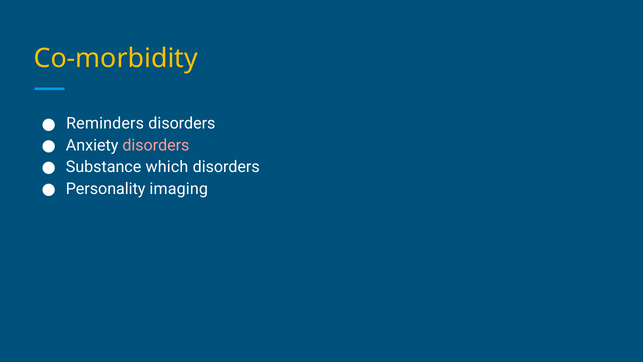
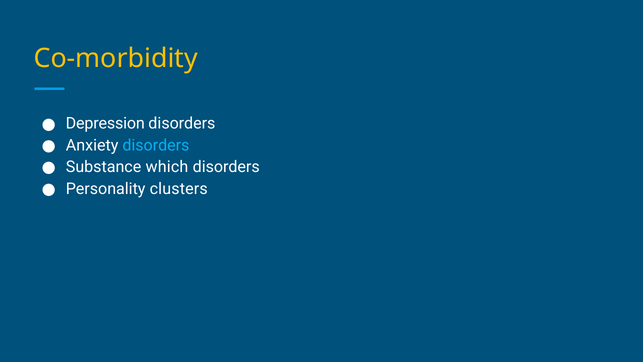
Reminders: Reminders -> Depression (105, 124)
disorders colour: pink -> light blue (156, 145)
imaging: imaging -> clusters (179, 189)
